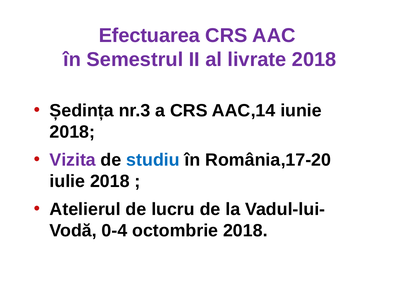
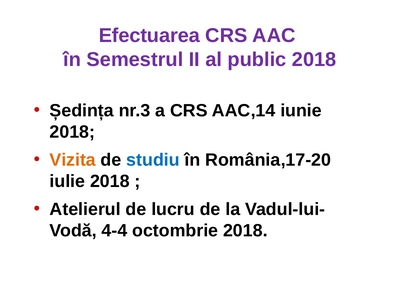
livrate: livrate -> public (257, 59)
Vizita colour: purple -> orange (73, 160)
0-4: 0-4 -> 4-4 (114, 231)
